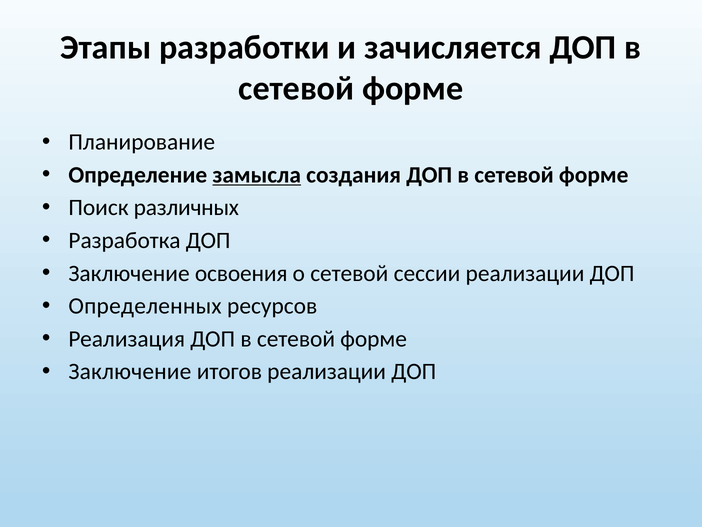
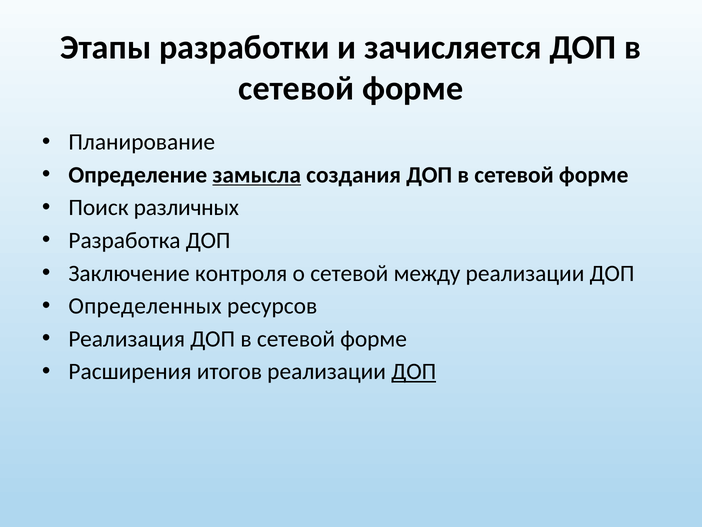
освоения: освоения -> контроля (241, 273)
сессии: сессии -> между (427, 273)
Заключение: Заключение -> Расширения (130, 371)
ДОП underline: none -> present (414, 371)
